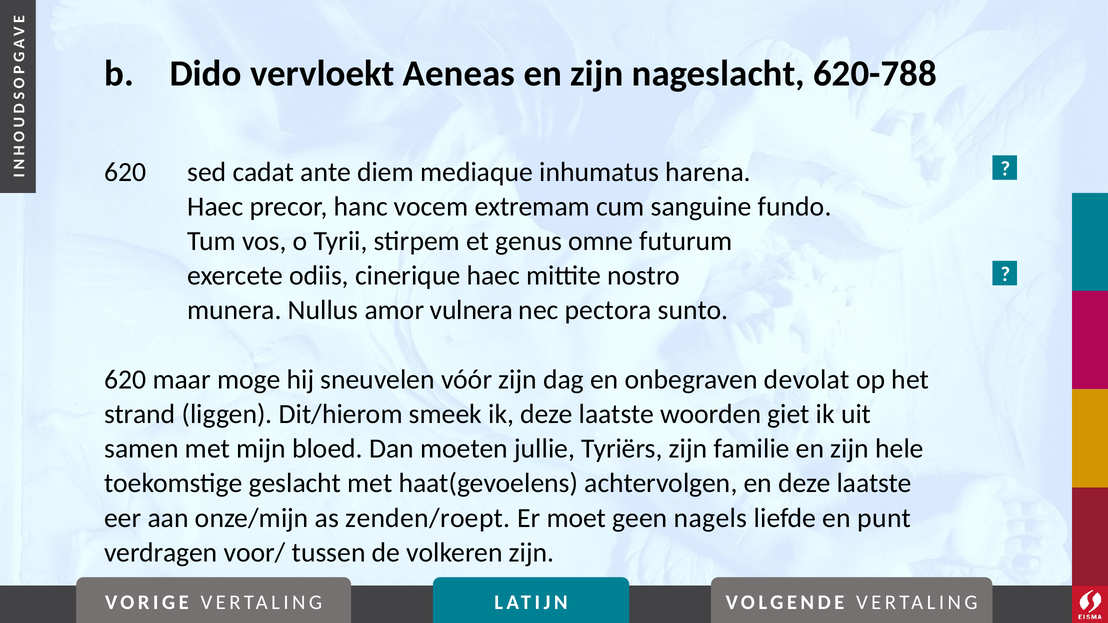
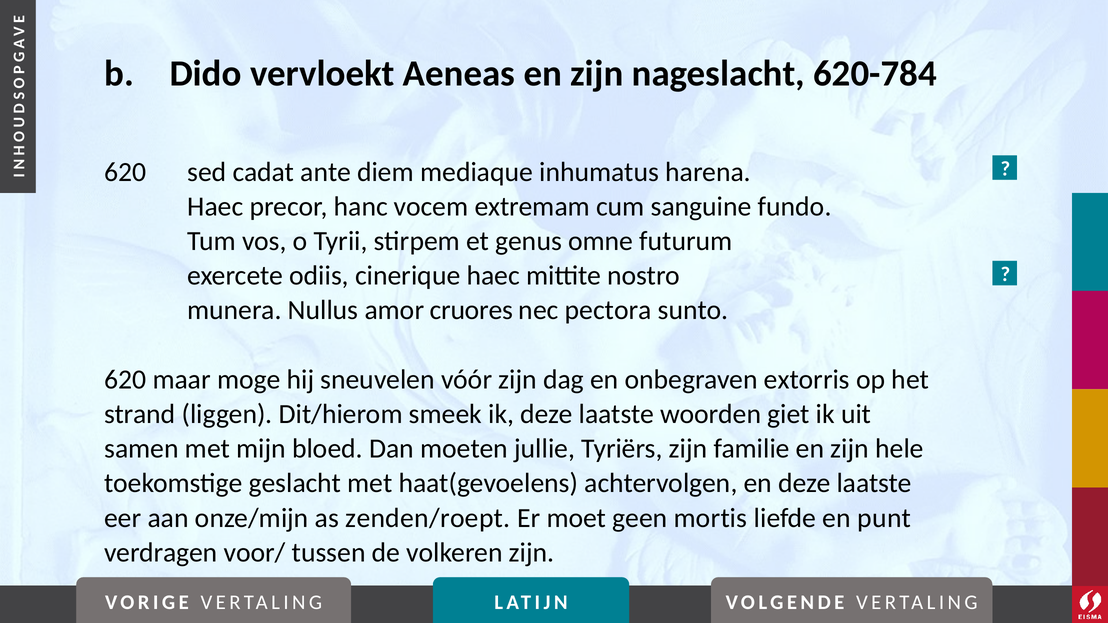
620-788: 620-788 -> 620-784 (875, 74)
vulnera: vulnera -> cruores (471, 310)
devolat: devolat -> extorris (807, 380)
nagels: nagels -> mortis (710, 518)
